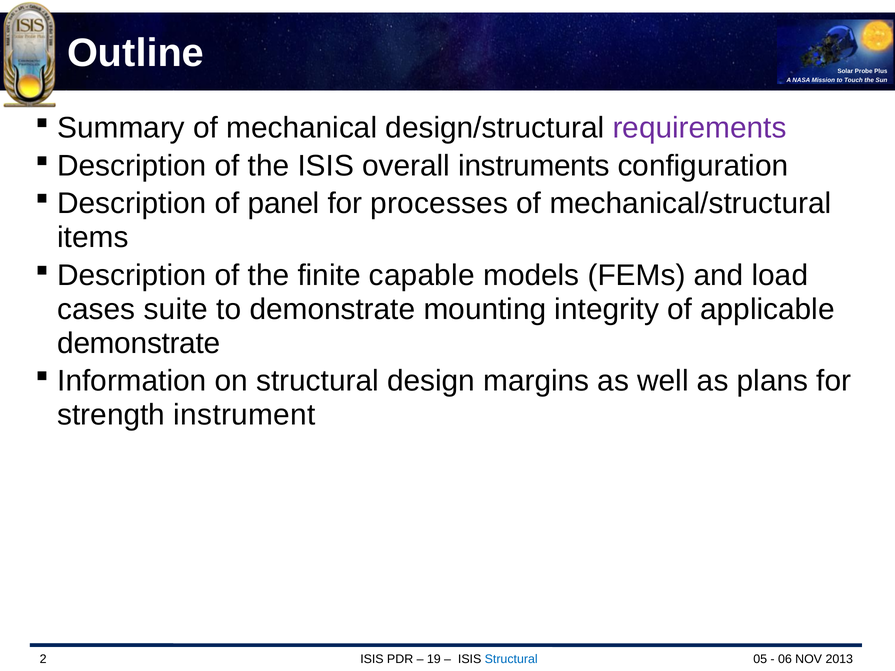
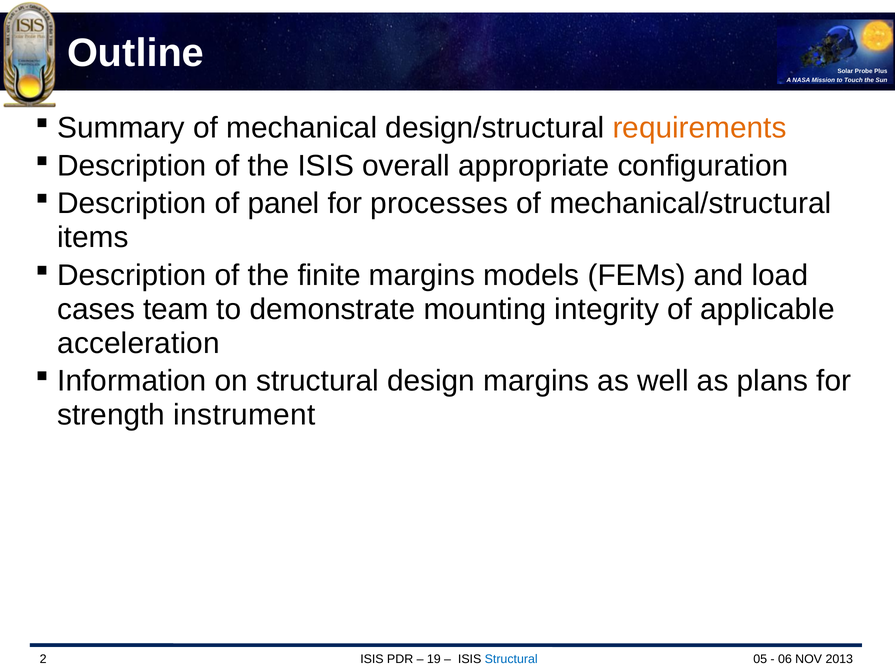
requirements colour: purple -> orange (700, 128)
instruments: instruments -> appropriate (534, 166)
finite capable: capable -> margins (422, 275)
suite: suite -> team (176, 309)
demonstrate: demonstrate -> acceleration (139, 343)
